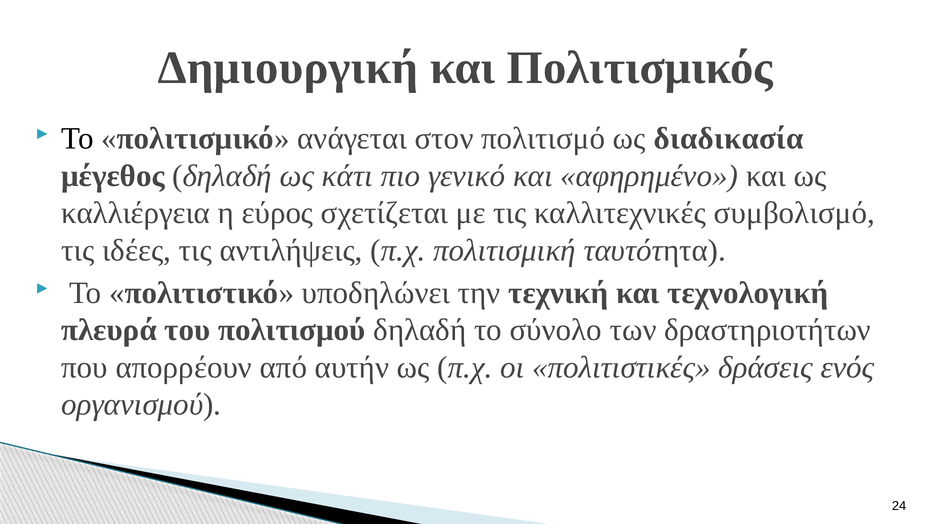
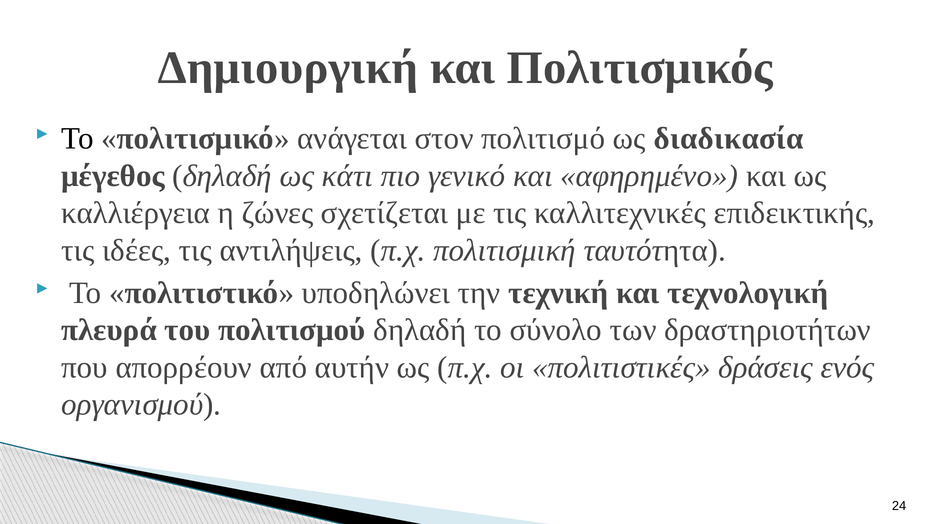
εύρος: εύρος -> ζώνες (278, 213)
συμβολισμό: συμβολισμό -> επιδεικτικής (795, 213)
